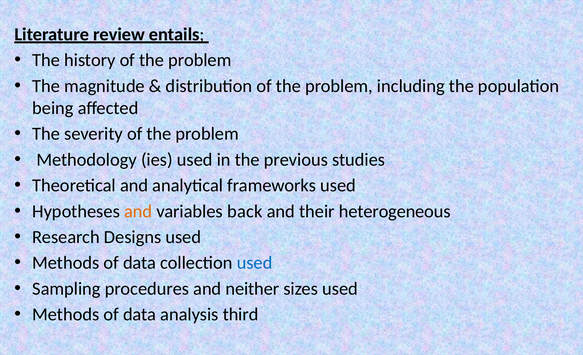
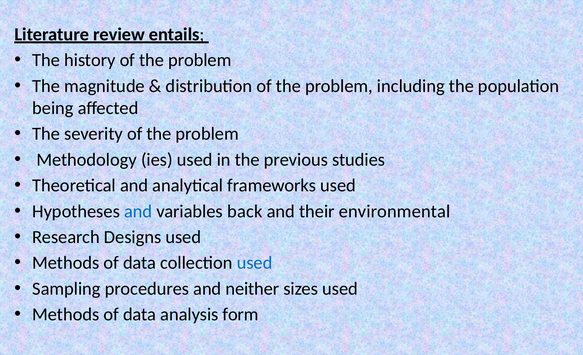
and colour: orange -> blue (138, 212)
heterogeneous: heterogeneous -> environmental (395, 212)
third: third -> form (241, 315)
